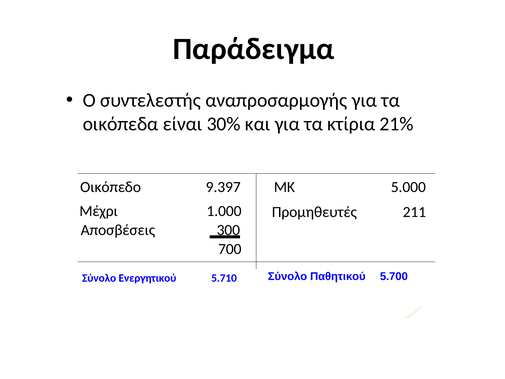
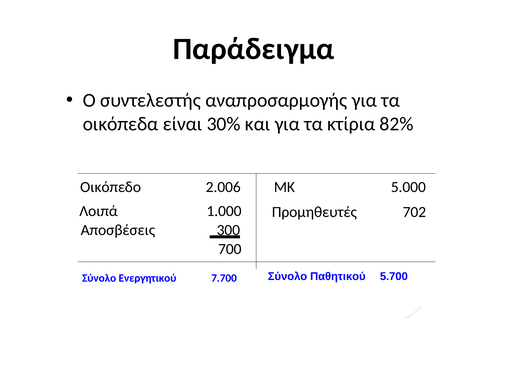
21%: 21% -> 82% (397, 124)
9.397: 9.397 -> 2.006 (223, 187)
Μέχρι: Μέχρι -> Λοιπά (99, 211)
211: 211 -> 702 (414, 212)
5.710: 5.710 -> 7.700 (224, 278)
